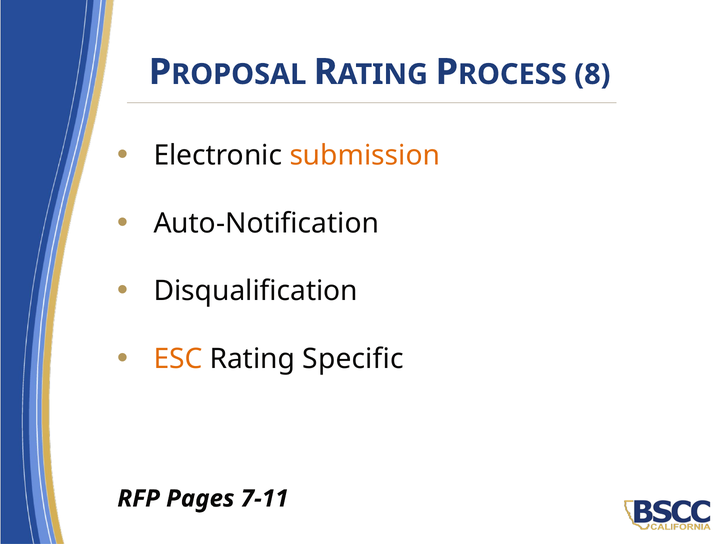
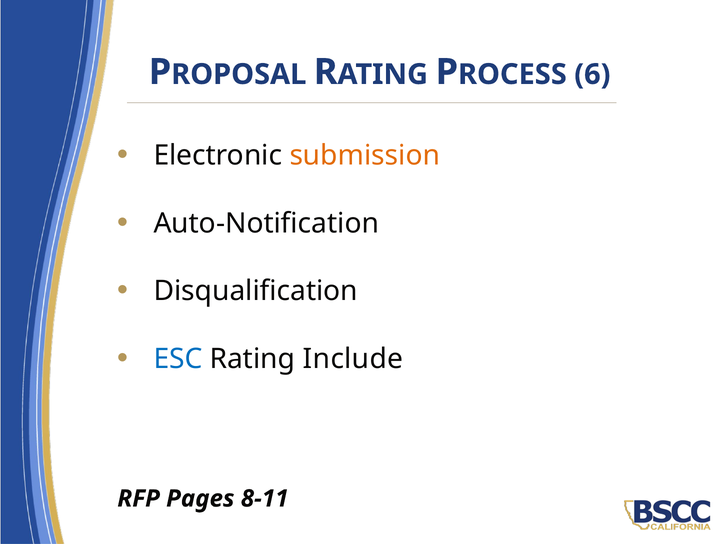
8: 8 -> 6 (592, 74)
ESC colour: orange -> blue (178, 359)
Specific: Specific -> Include (353, 359)
7-11: 7-11 -> 8-11 (265, 498)
